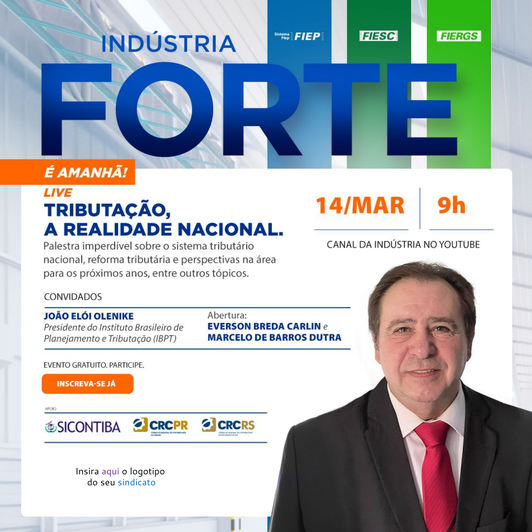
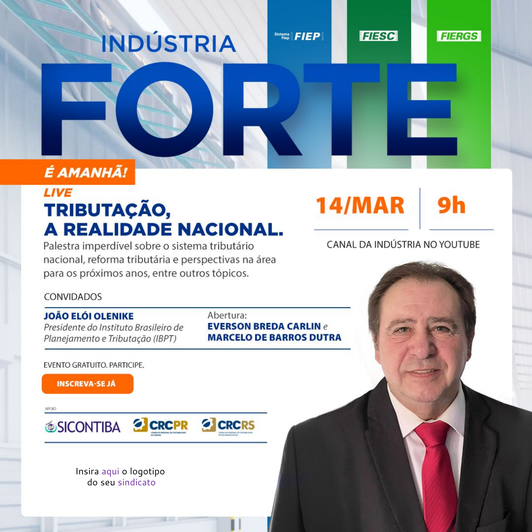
sindicato colour: blue -> purple (137, 482)
